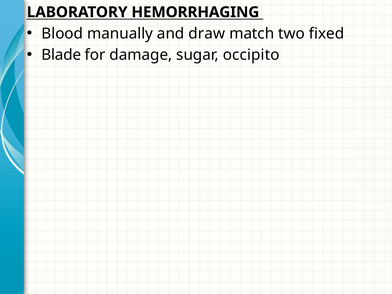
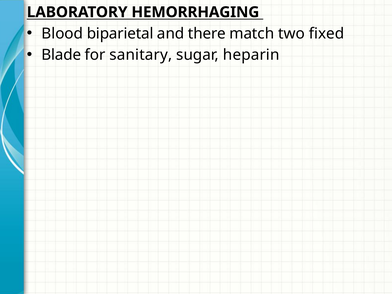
manually: manually -> biparietal (120, 34)
draw: draw -> there (207, 34)
damage: damage -> sanitary (141, 55)
occipito: occipito -> heparin (251, 55)
